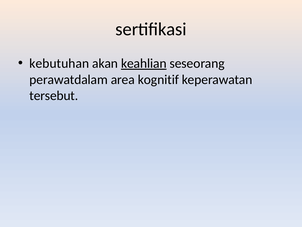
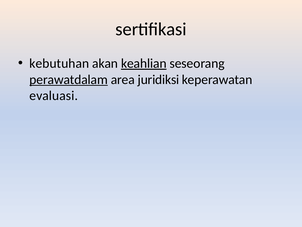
perawatdalam underline: none -> present (69, 79)
kognitif: kognitif -> juridiksi (158, 79)
tersebut: tersebut -> evaluasi (54, 96)
